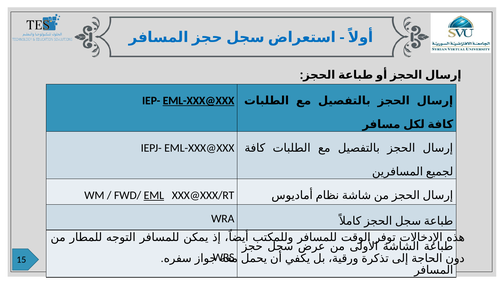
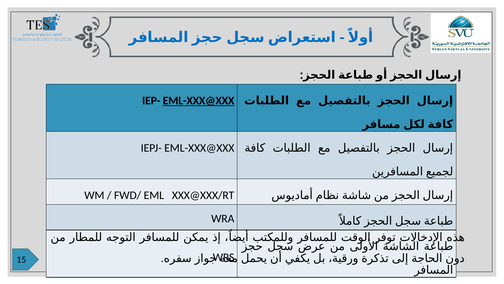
EML underline: present -> none (154, 195)
